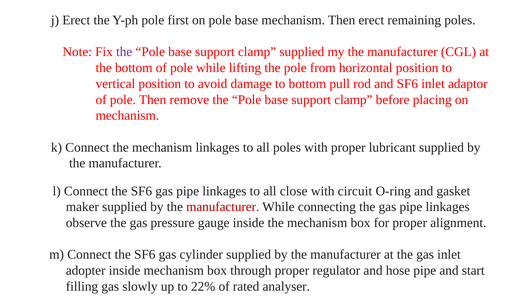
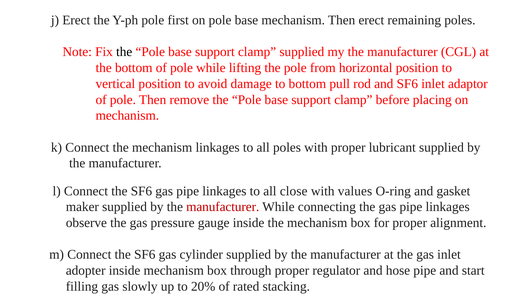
the colour: purple -> black (124, 52)
circuit: circuit -> values (355, 191)
22%: 22% -> 20% (203, 286)
analyser: analyser -> stacking (286, 286)
